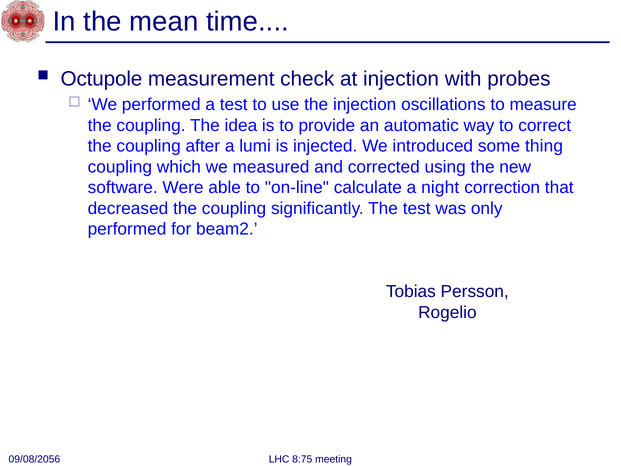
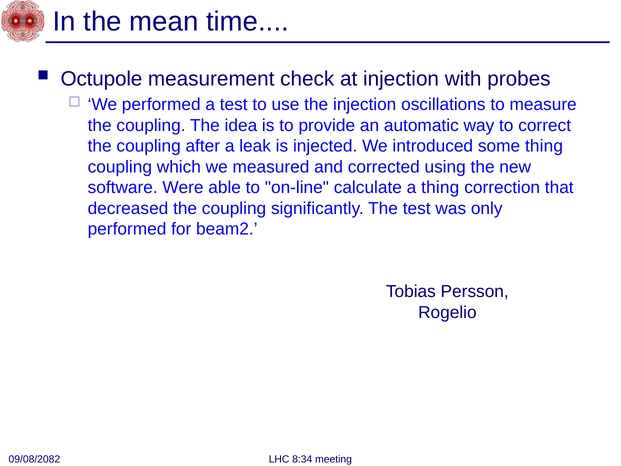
lumi: lumi -> leak (255, 146)
a night: night -> thing (440, 187)
09/08/2056: 09/08/2056 -> 09/08/2082 (34, 459)
8:75: 8:75 -> 8:34 (302, 459)
